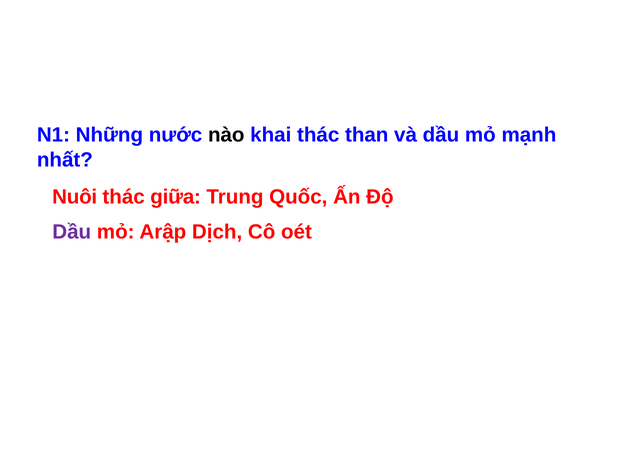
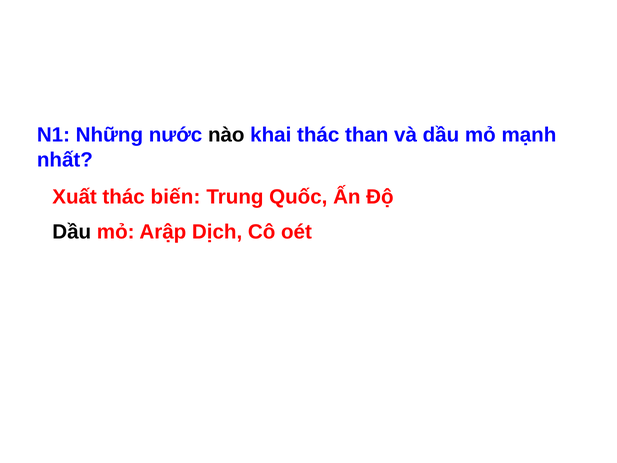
Nuôi: Nuôi -> Xuất (75, 197)
giữa: giữa -> biến (175, 197)
Dầu colour: purple -> black (72, 232)
